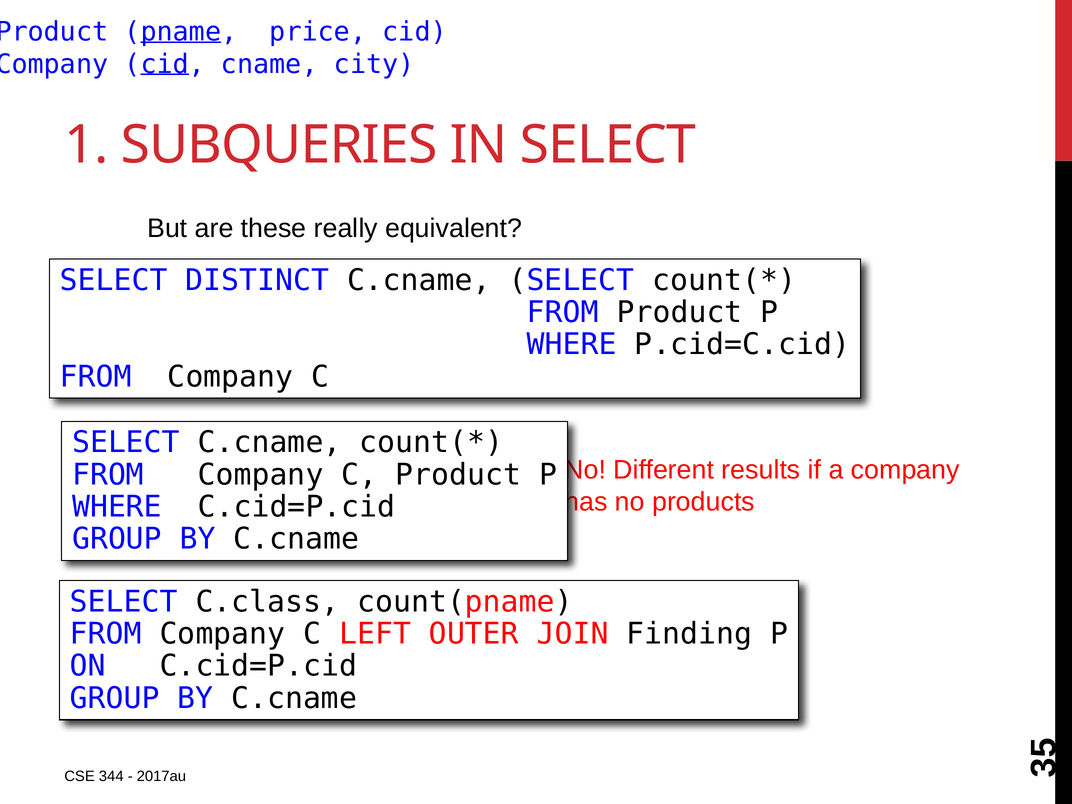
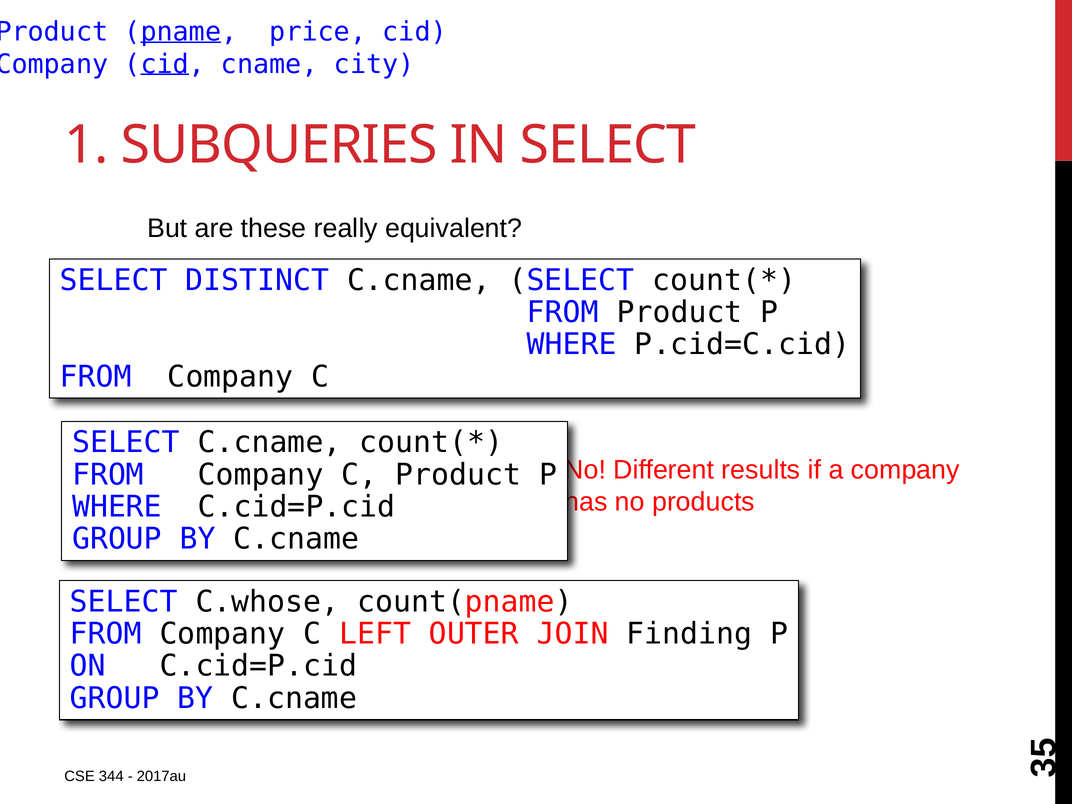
C.class: C.class -> C.whose (267, 602)
